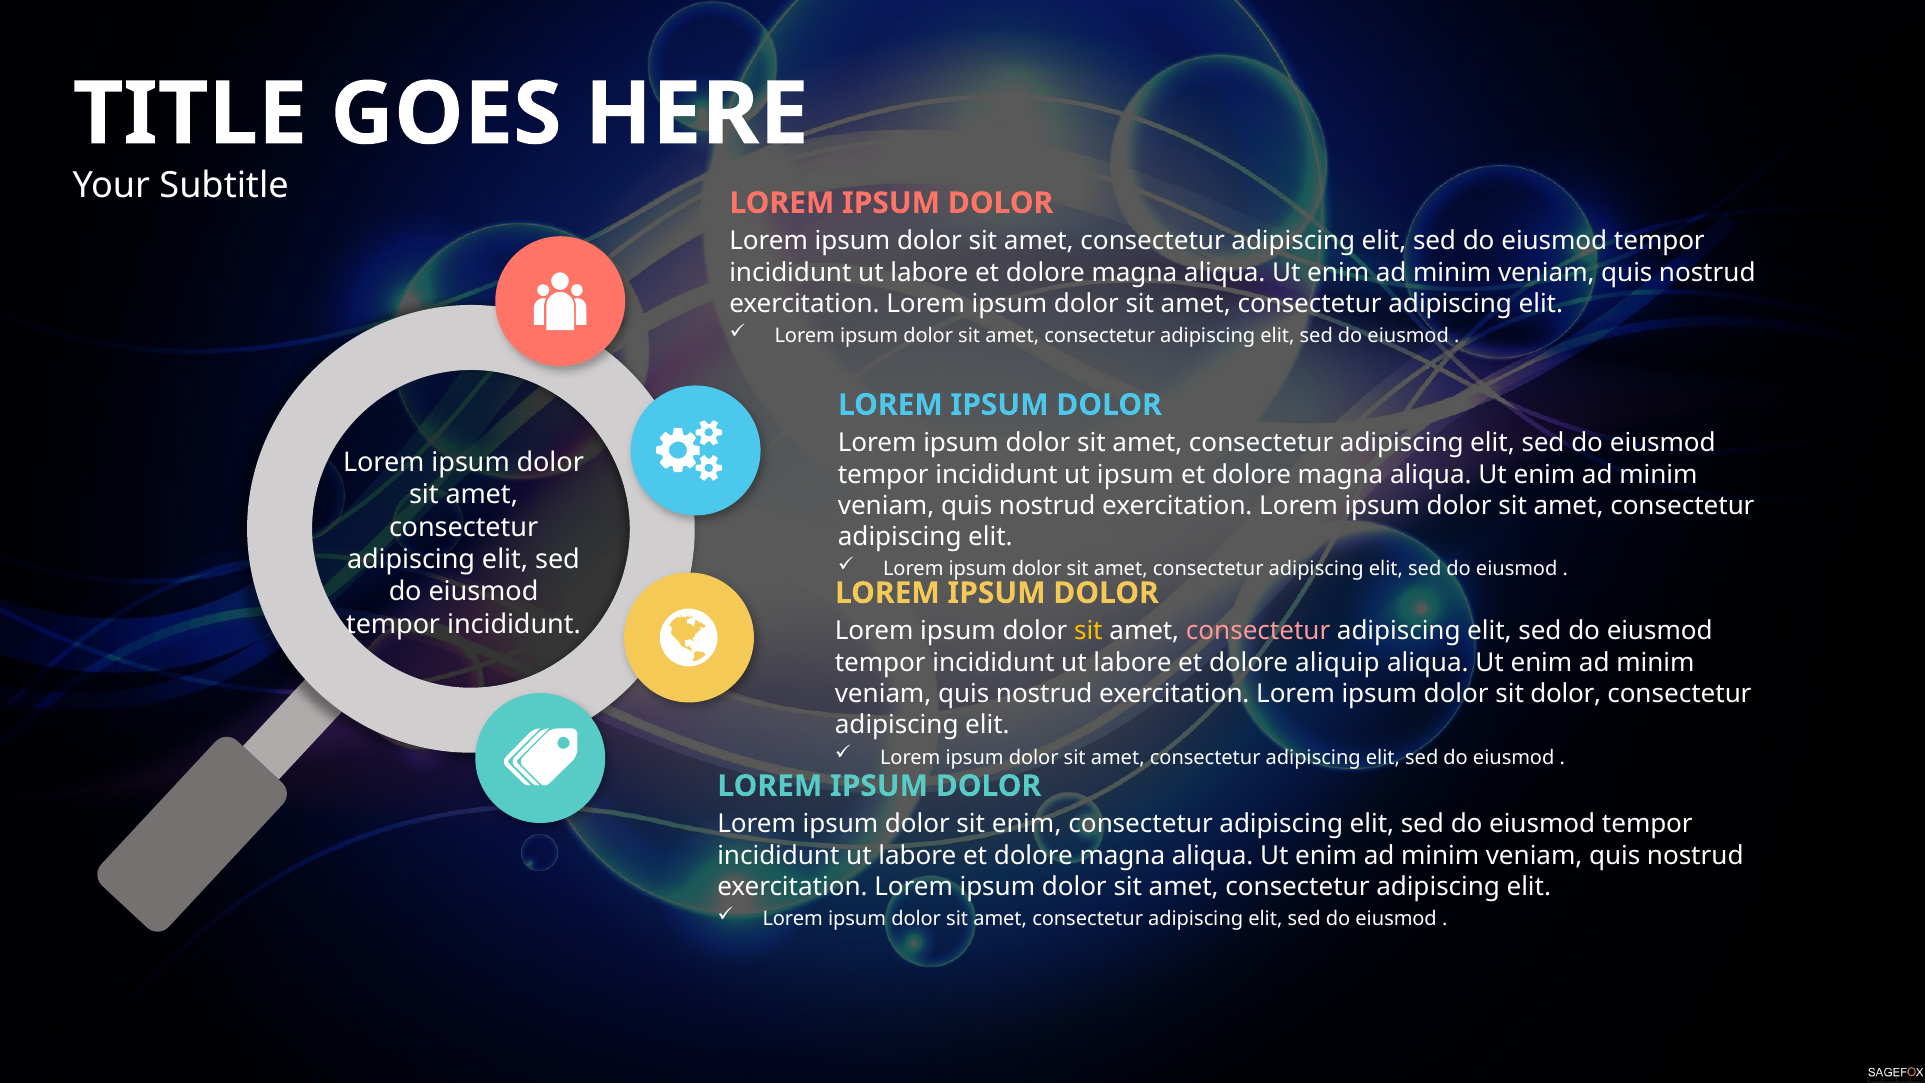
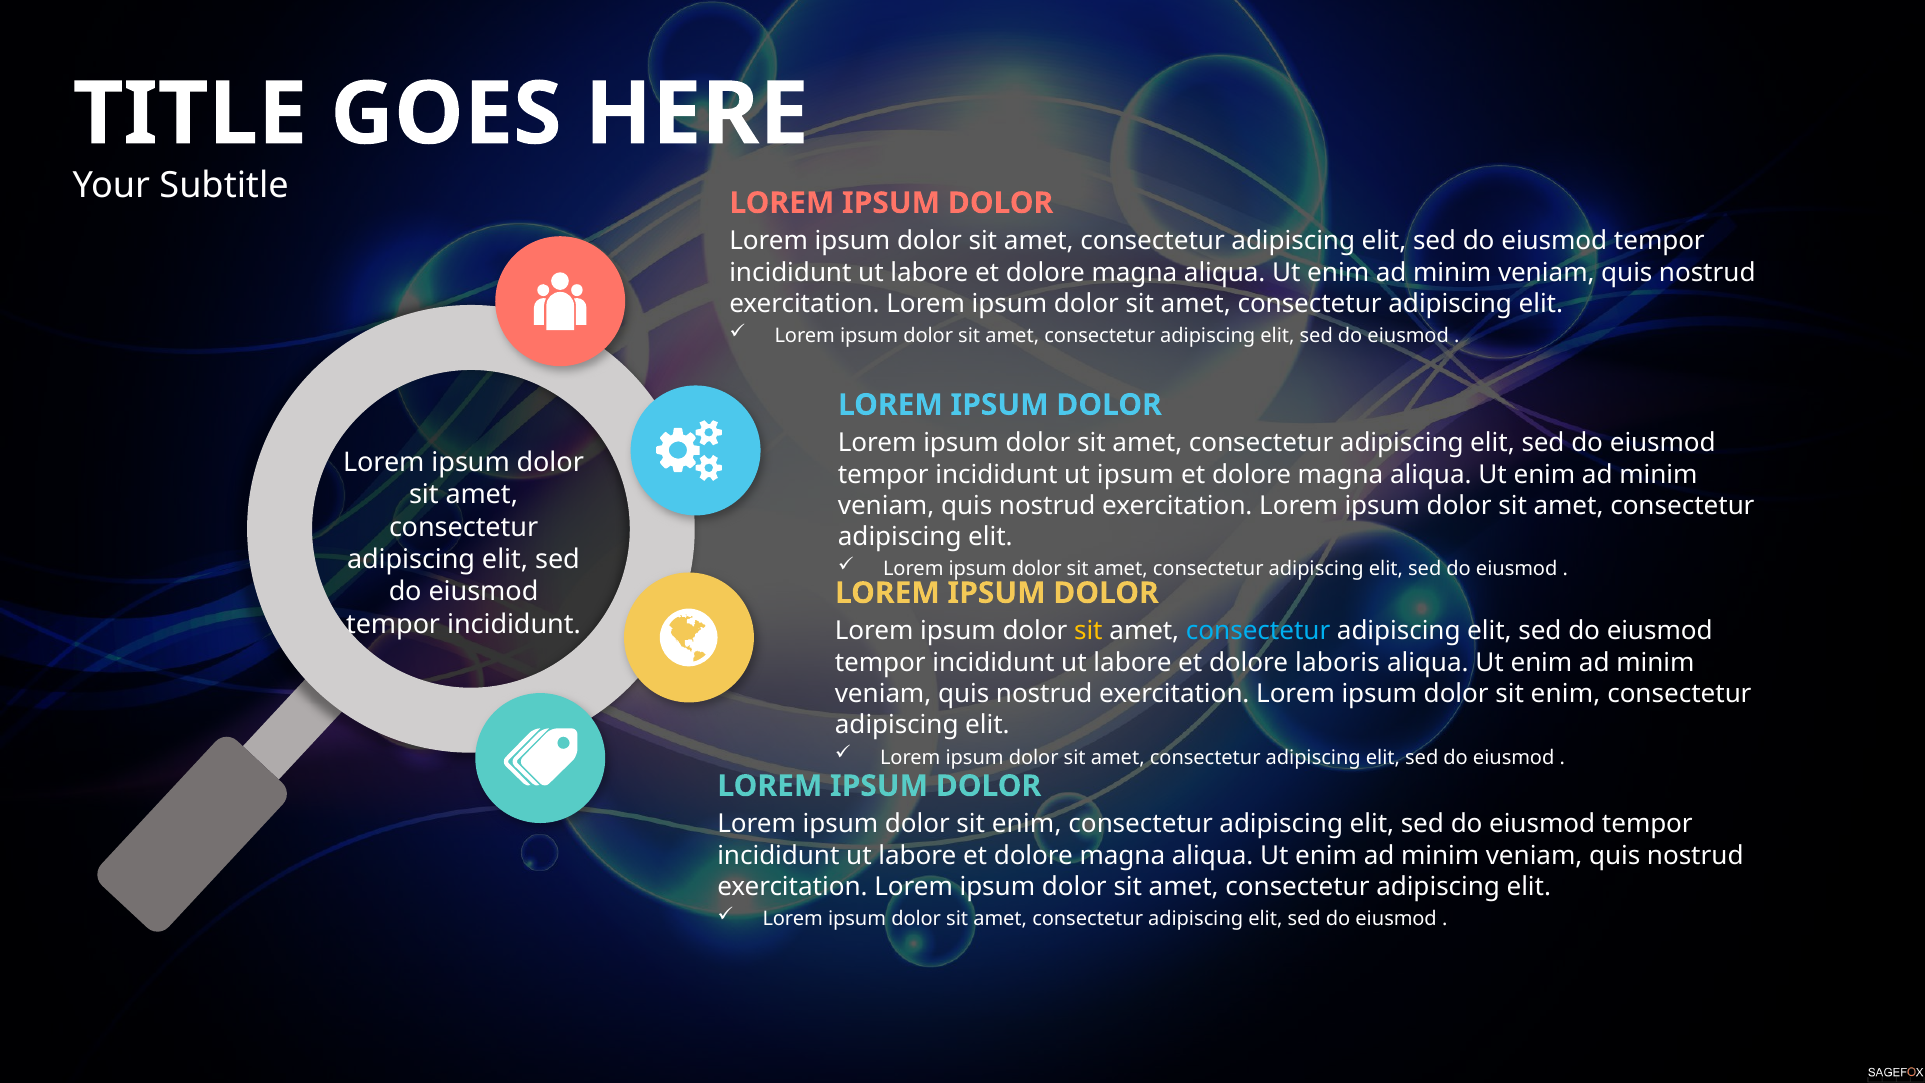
consectetur colour: pink -> light blue (1258, 631)
aliquip: aliquip -> laboris (1337, 663)
dolor: dolor -> enim (1566, 694)
